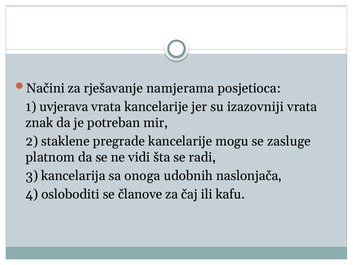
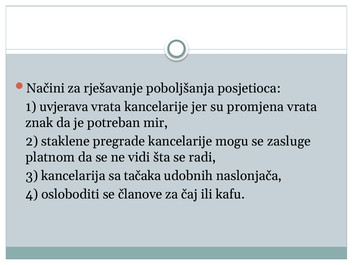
namjerama: namjerama -> poboljšanja (180, 88)
izazovniji: izazovniji -> promjena (255, 107)
onoga: onoga -> tačaka (142, 176)
